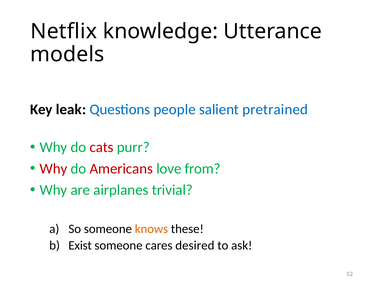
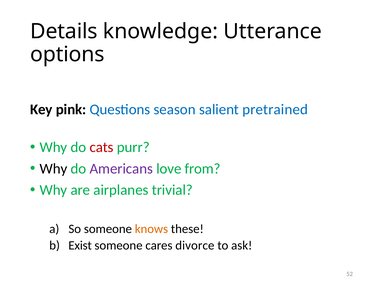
Netflix: Netflix -> Details (64, 31)
models: models -> options (67, 54)
leak: leak -> pink (71, 110)
people: people -> season (175, 110)
Why colour: red -> black (54, 169)
Americans colour: red -> purple (121, 169)
desired: desired -> divorce (195, 246)
